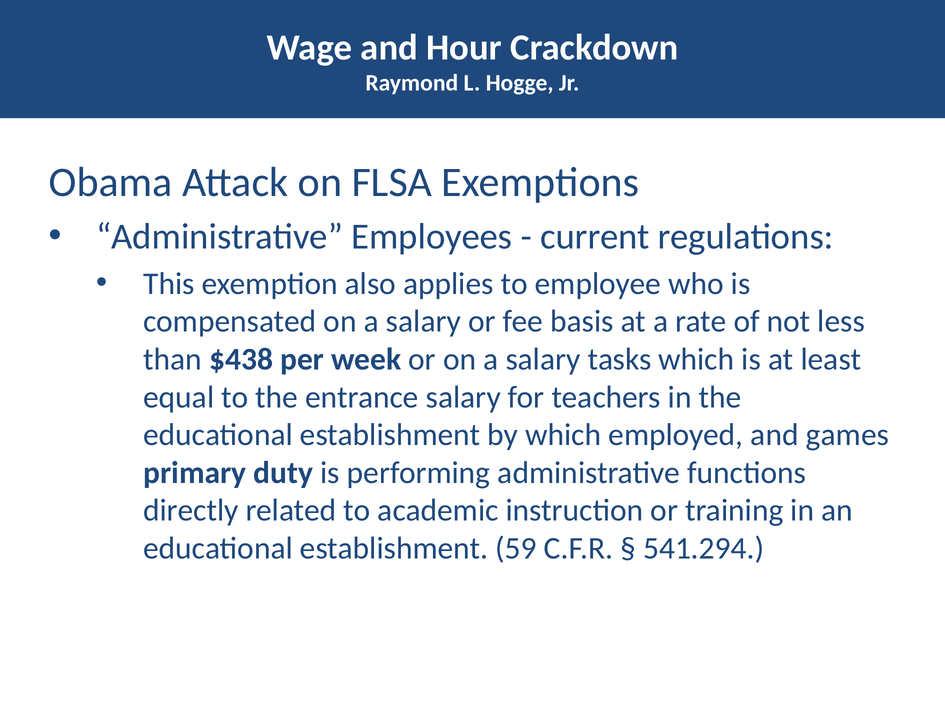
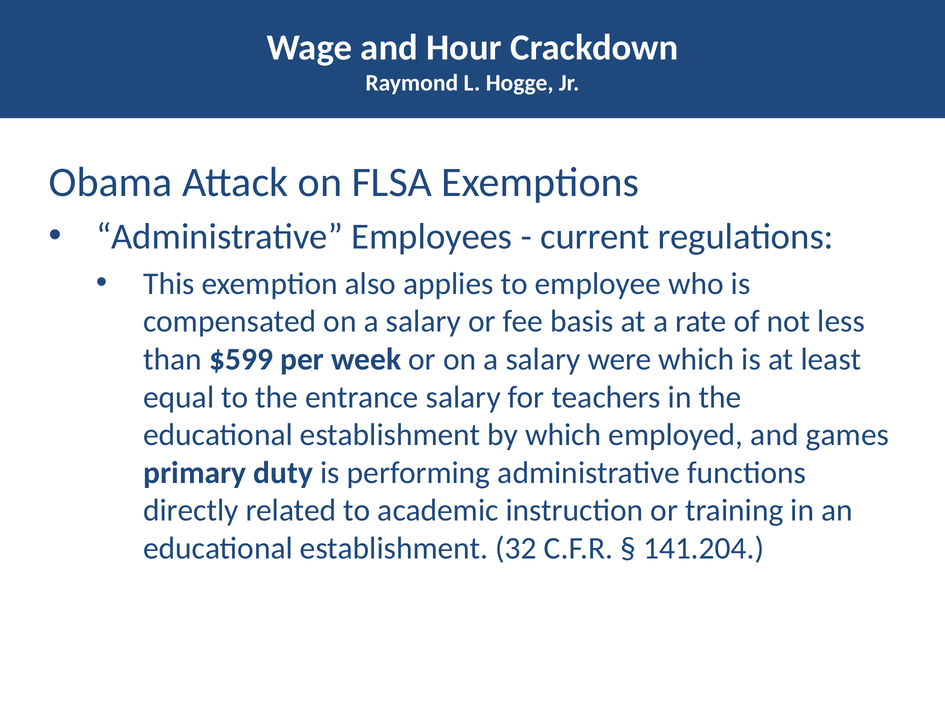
$438: $438 -> $599 (241, 359)
tasks: tasks -> were (620, 359)
59: 59 -> 32 (516, 548)
541.294: 541.294 -> 141.204 (704, 548)
